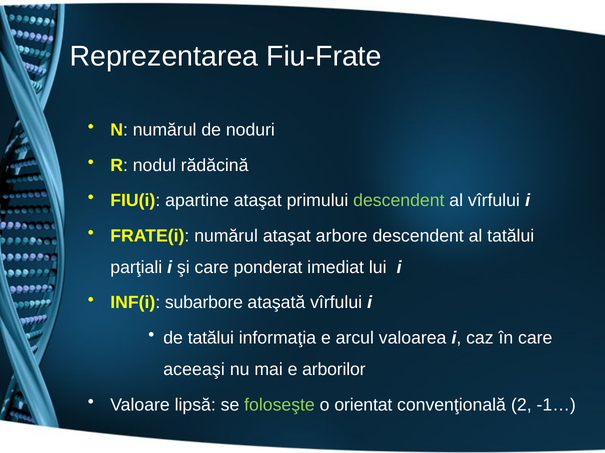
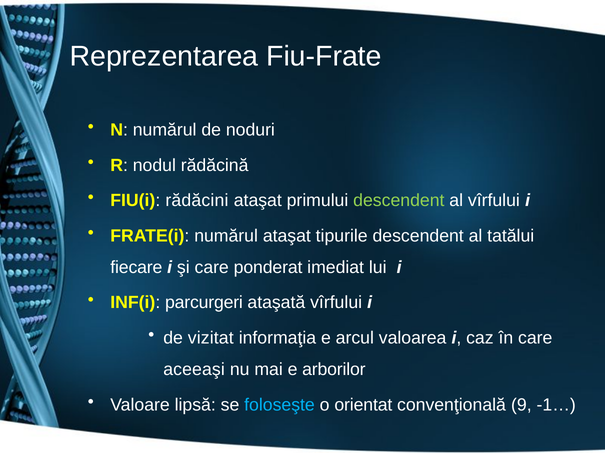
apartine: apartine -> rădăcini (197, 201)
arbore: arbore -> tipurile (342, 236)
parţiali: parţiali -> fiecare (136, 268)
subarbore: subarbore -> parcurgeri (204, 303)
de tatălui: tatălui -> vizitat (211, 338)
foloseşte colour: light green -> light blue (280, 405)
2: 2 -> 9 (521, 405)
